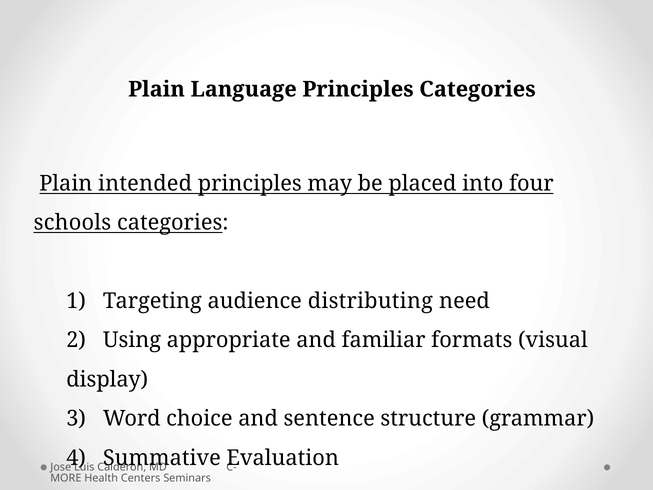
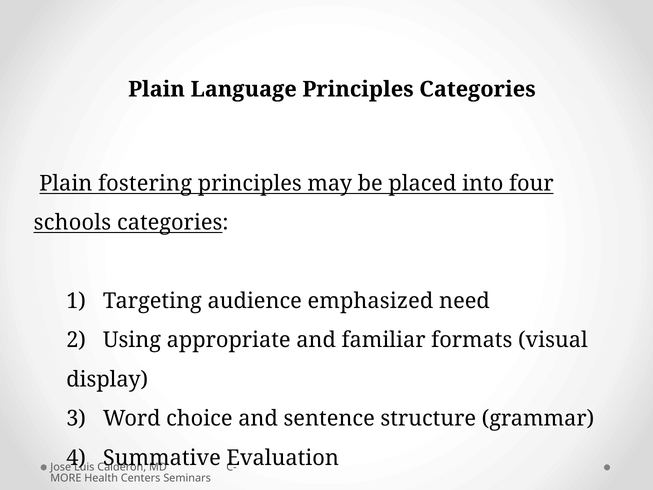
intended: intended -> fostering (145, 183)
distributing: distributing -> emphasized (370, 301)
